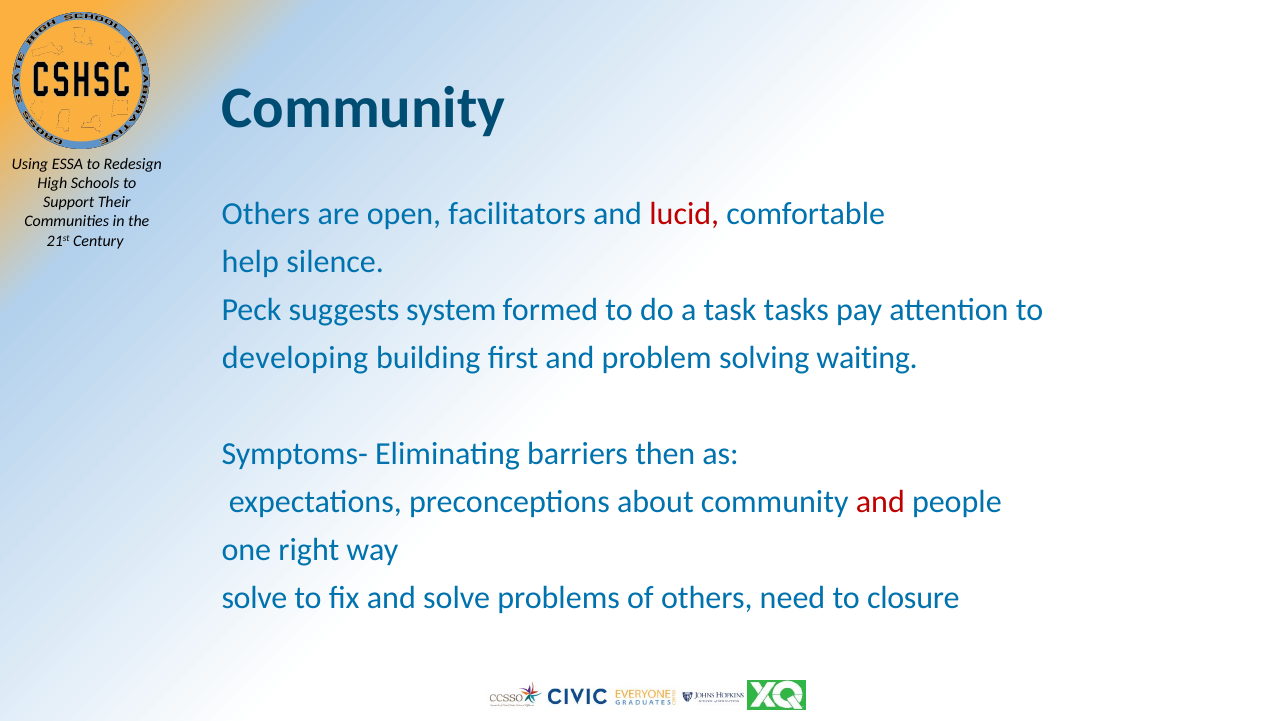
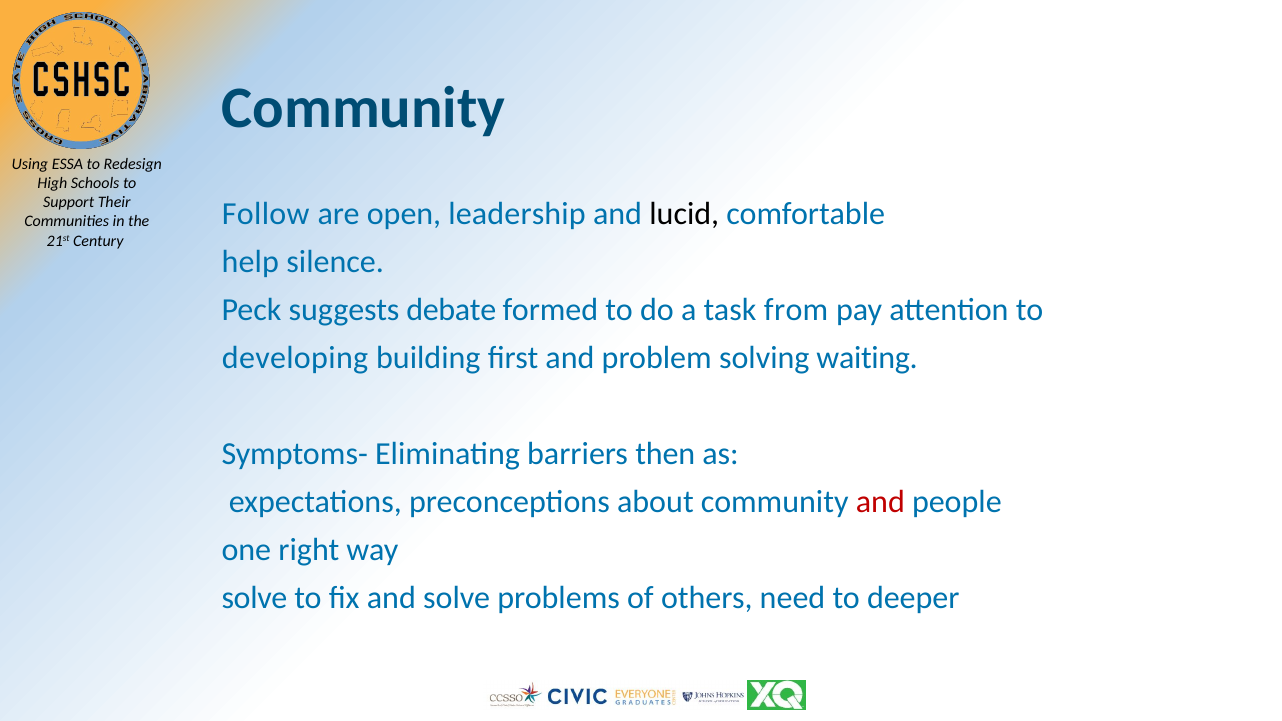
Others: Others -> Follow (266, 214)
facilitators: facilitators -> leadership (517, 214)
lucid colour: red -> black (684, 214)
system: system -> debate (451, 310)
tasks: tasks -> from (796, 310)
closure: closure -> deeper (913, 598)
